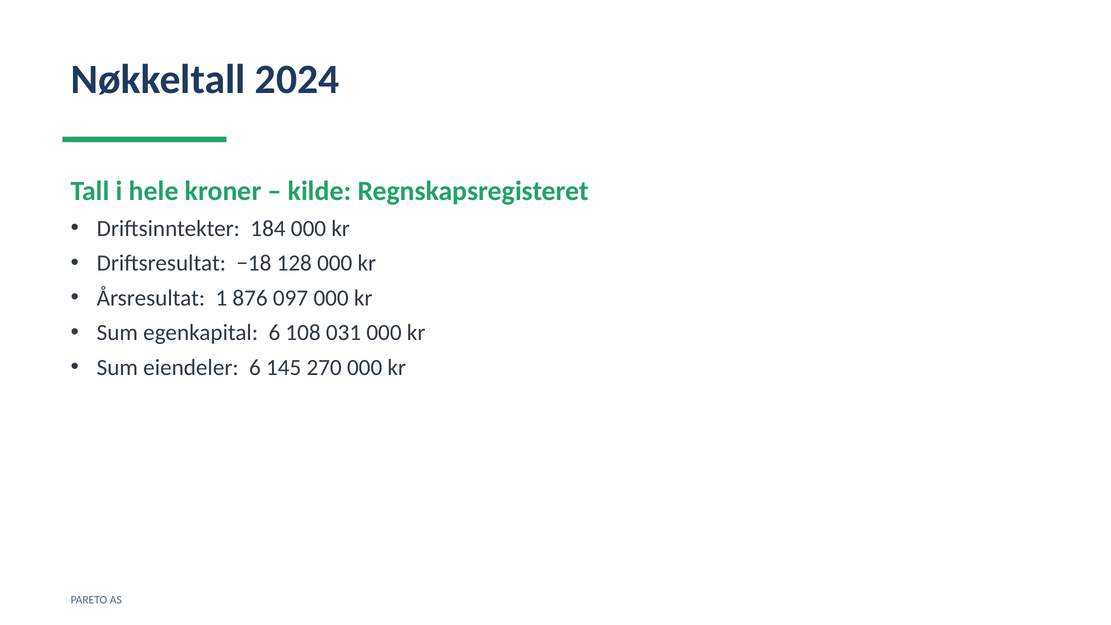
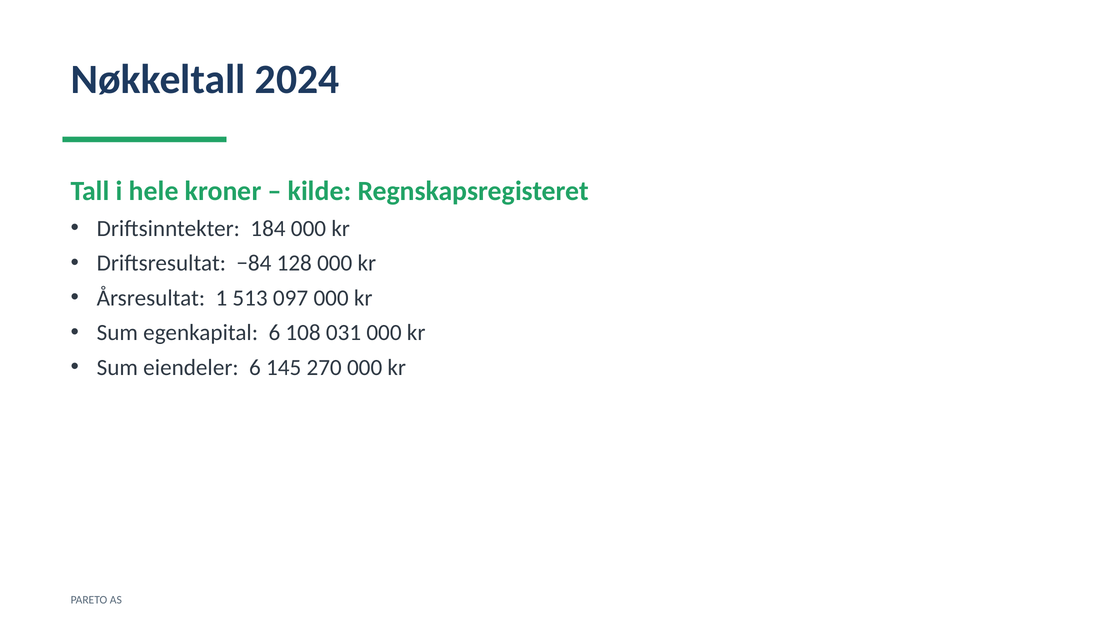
−18: −18 -> −84 (254, 263)
876: 876 -> 513 (250, 298)
